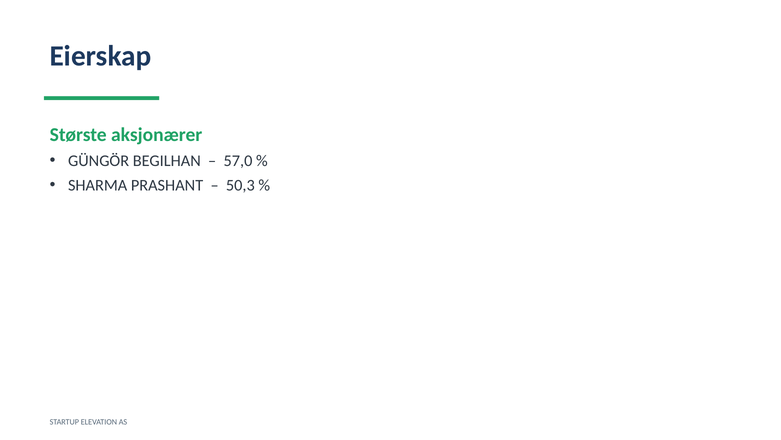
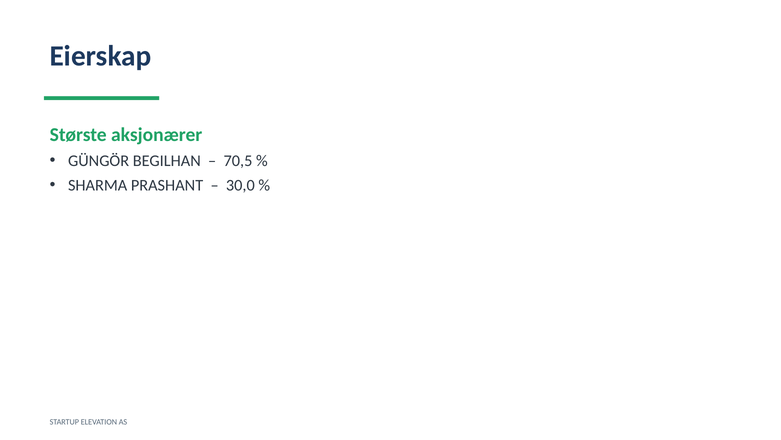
57,0: 57,0 -> 70,5 (238, 161)
50,3: 50,3 -> 30,0 (240, 185)
